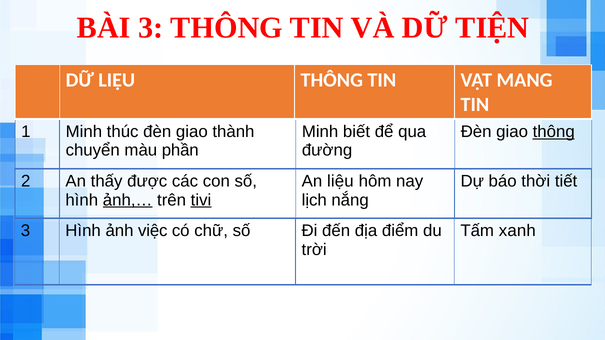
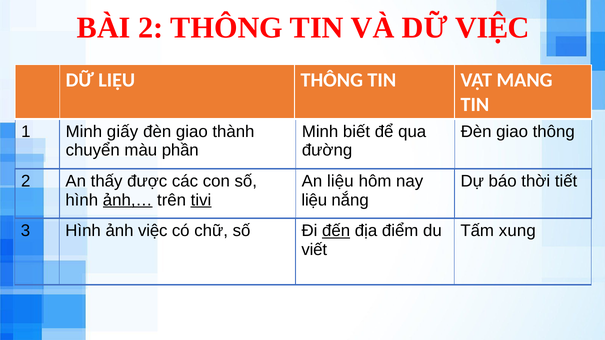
BÀI 3: 3 -> 2 (151, 28)
DỮ TIỆN: TIỆN -> VIỆC (492, 28)
thúc: thúc -> giấy (123, 132)
thông underline: present -> none (554, 132)
lịch: lịch -> liệu (314, 200)
đến underline: none -> present (336, 231)
xanh: xanh -> xung (517, 231)
trời: trời -> viết (314, 250)
